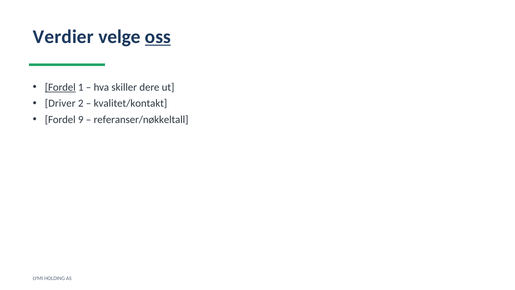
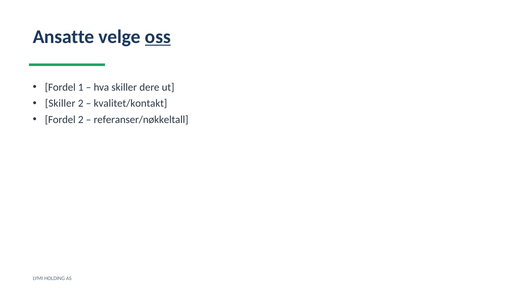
Verdier: Verdier -> Ansatte (64, 37)
Fordel underline: present -> none (60, 87)
Driver: Driver -> Skiller (60, 103)
Fordel 9: 9 -> 2 (81, 119)
